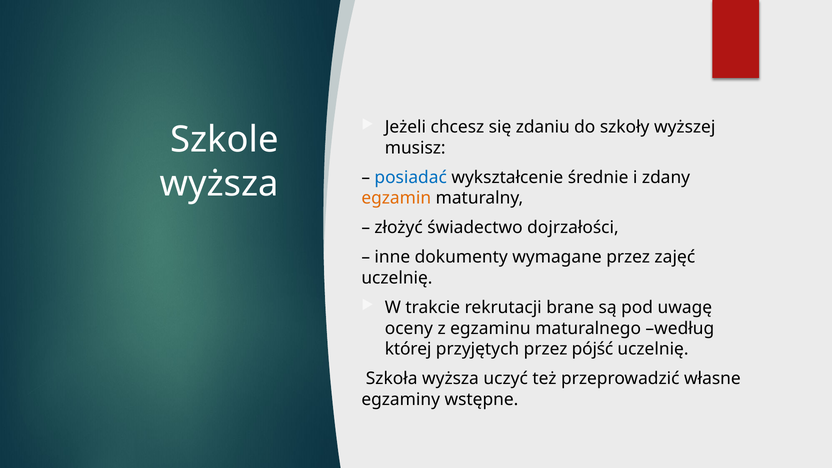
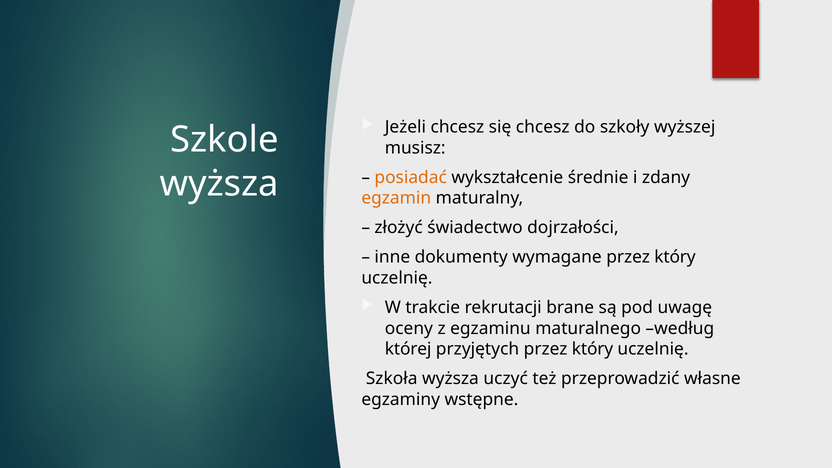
się zdaniu: zdaniu -> chcesz (543, 127)
posiadać colour: blue -> orange (411, 177)
wymagane przez zajęć: zajęć -> który (675, 257)
przyjętych przez pójść: pójść -> który (593, 349)
